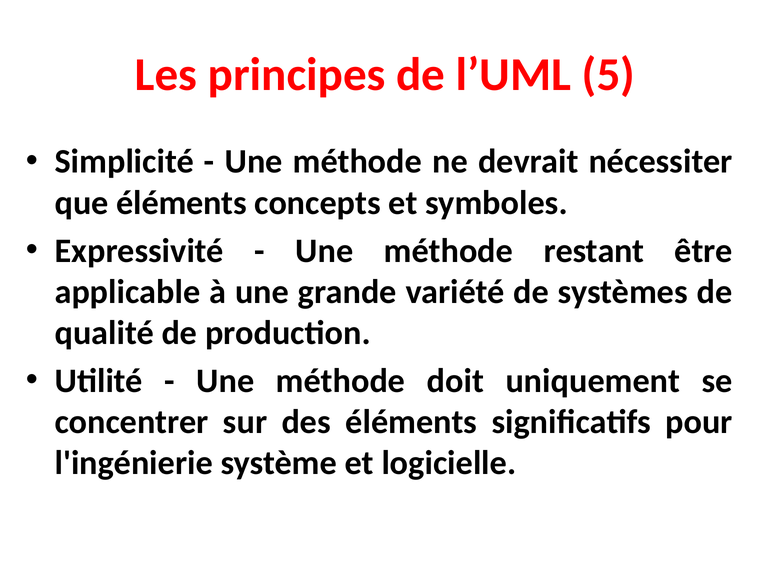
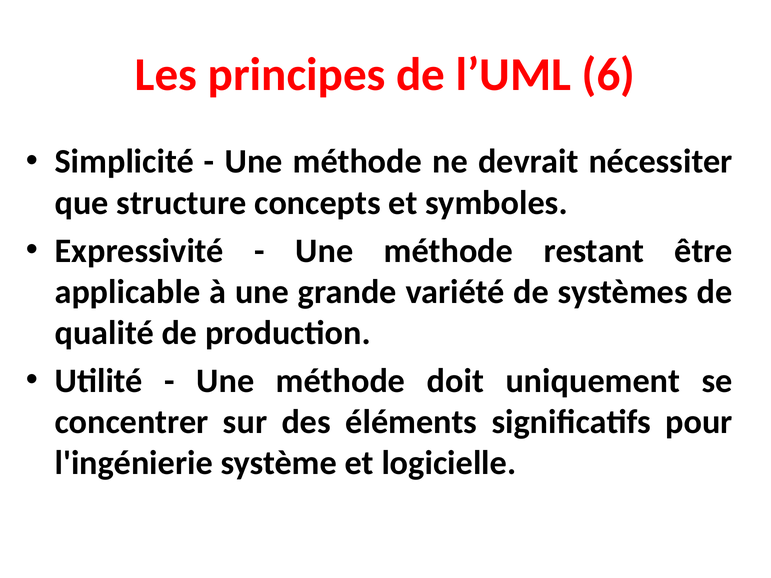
5: 5 -> 6 (609, 75)
que éléments: éléments -> structure (181, 203)
